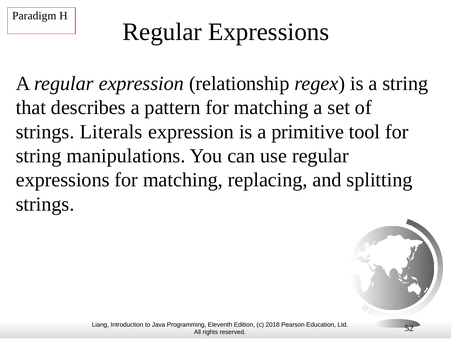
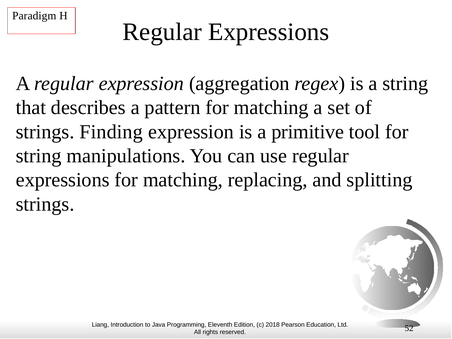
relationship: relationship -> aggregation (239, 84)
Literals: Literals -> Finding (111, 132)
